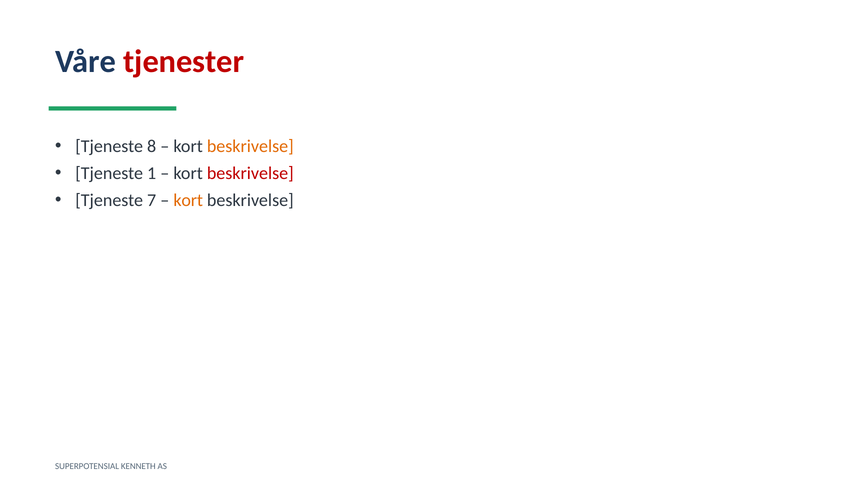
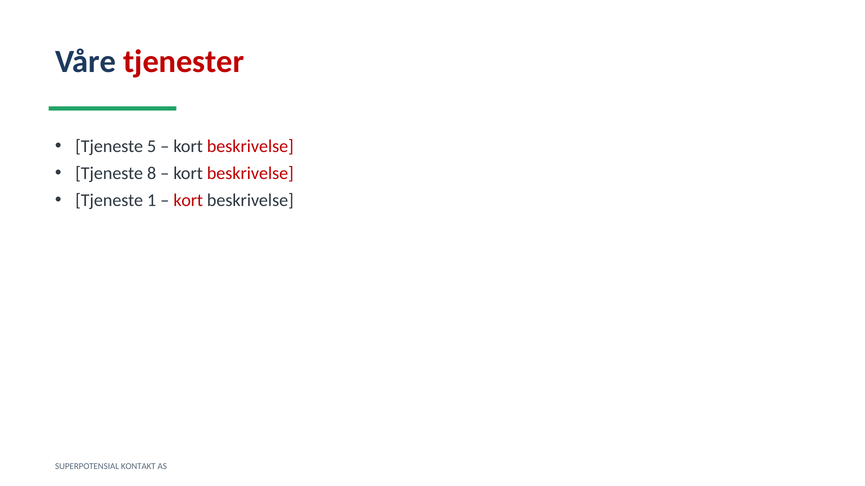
8: 8 -> 5 (152, 147)
beskrivelse colour: orange -> red (250, 147)
1: 1 -> 8 (152, 174)
7: 7 -> 1 (152, 201)
kort colour: orange -> red (188, 201)
KENNETH: KENNETH -> KONTAKT (138, 467)
